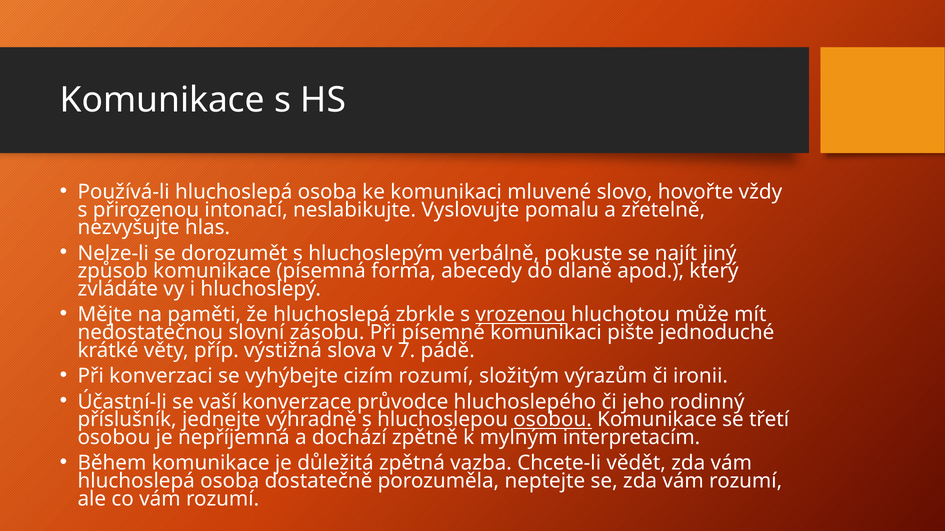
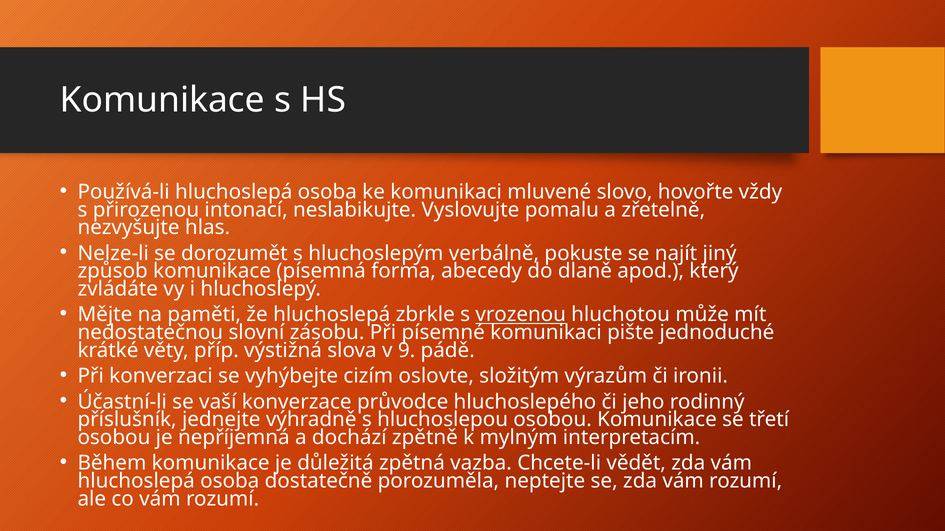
7: 7 -> 9 (407, 351)
cizím rozumí: rozumí -> oslovte (436, 376)
osobou underline: present -> none (553, 420)
